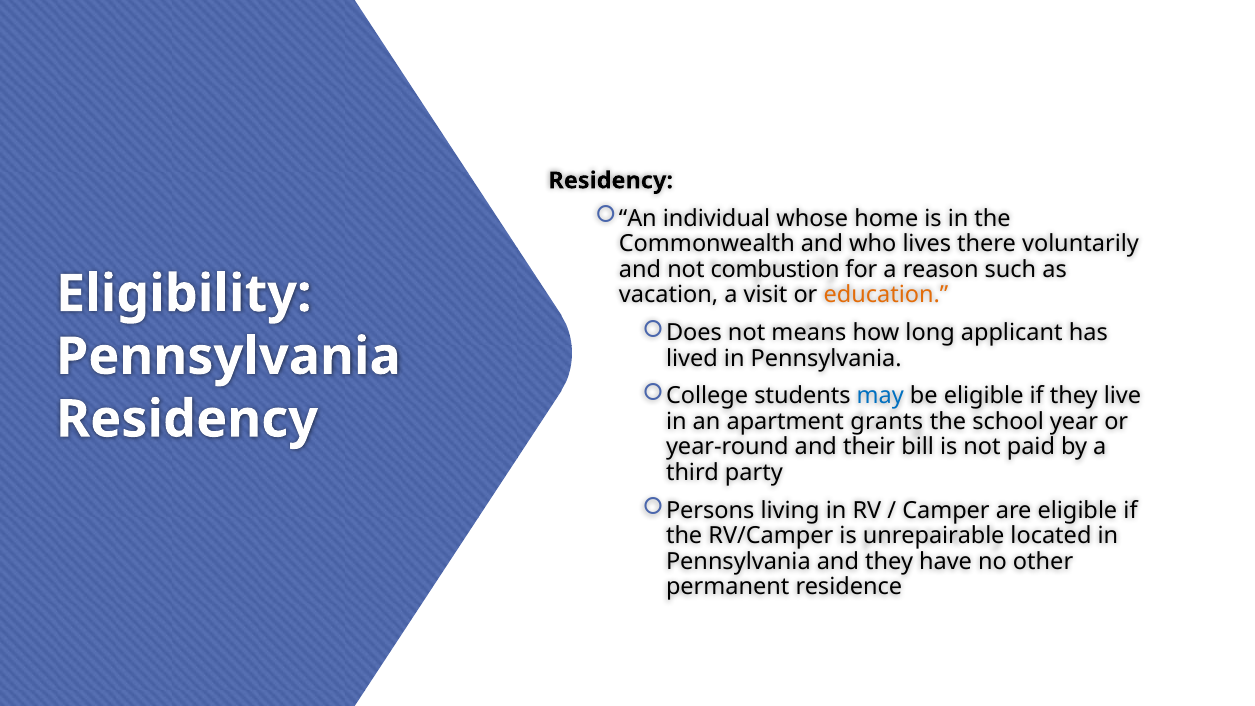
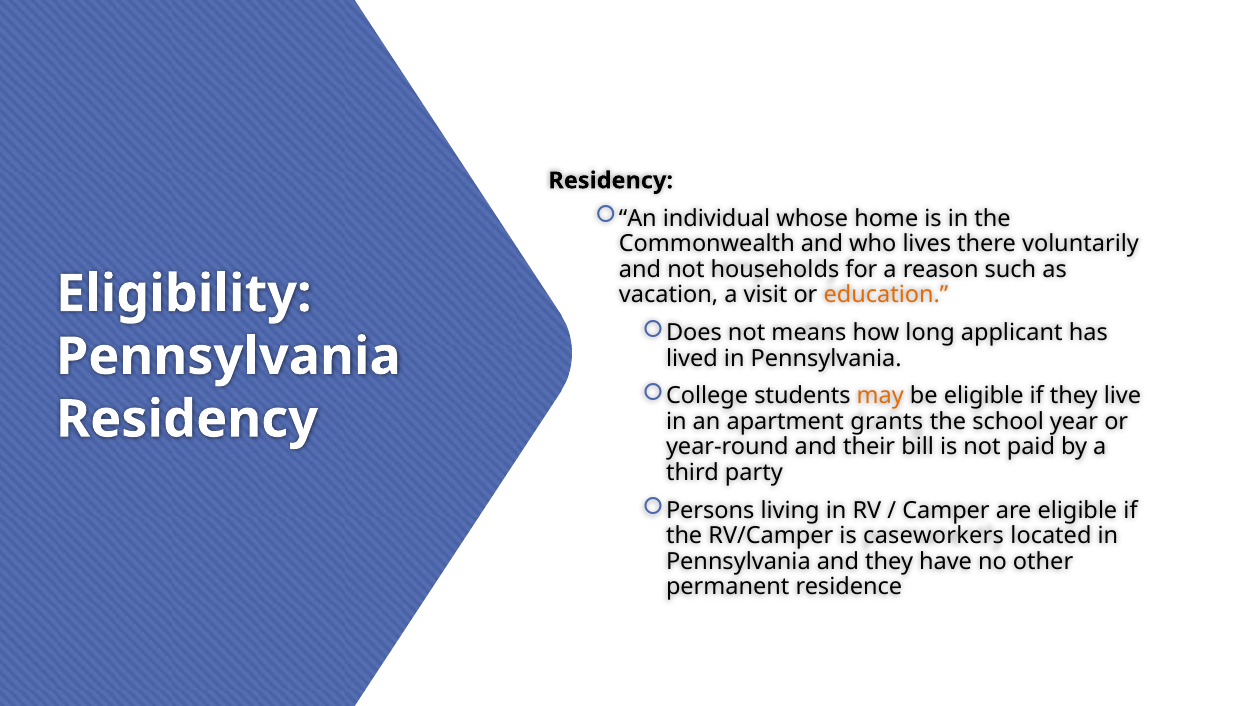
combustion: combustion -> households (775, 269)
may colour: blue -> orange (880, 396)
unrepairable: unrepairable -> caseworkers (934, 536)
